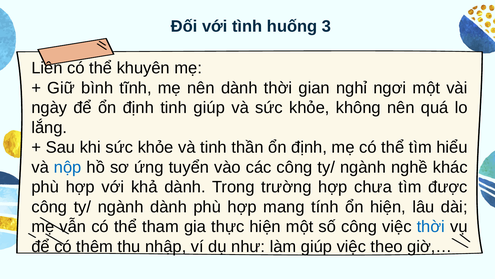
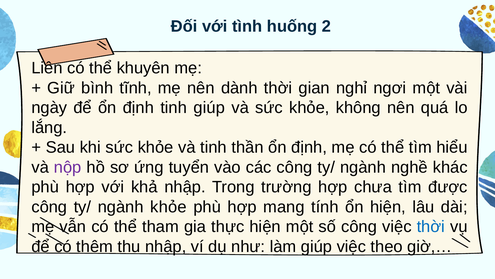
3: 3 -> 2 (327, 26)
nộp colour: blue -> purple (68, 167)
khả dành: dành -> nhập (185, 187)
ngành dành: dành -> khỏe (168, 207)
